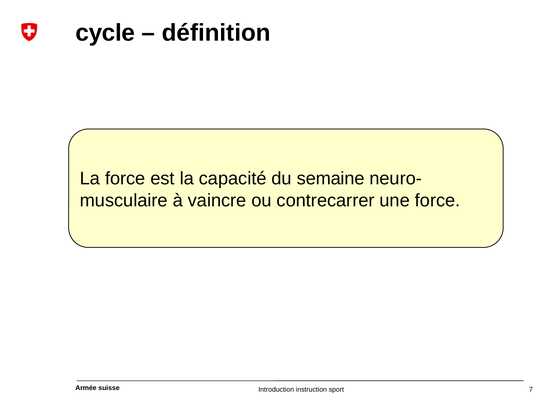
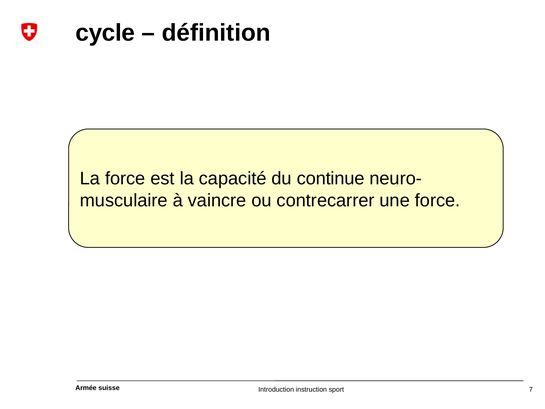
semaine: semaine -> continue (331, 178)
